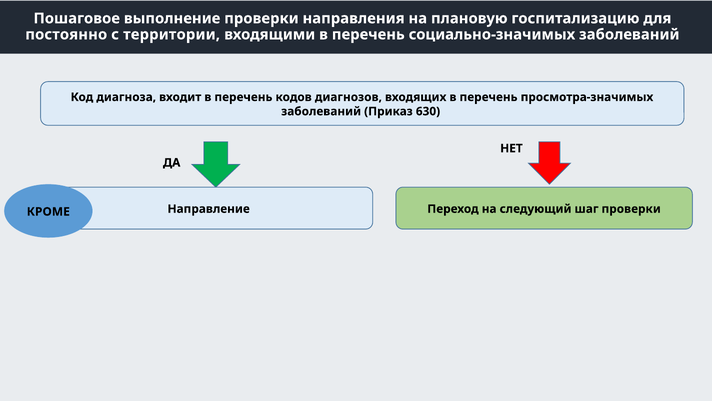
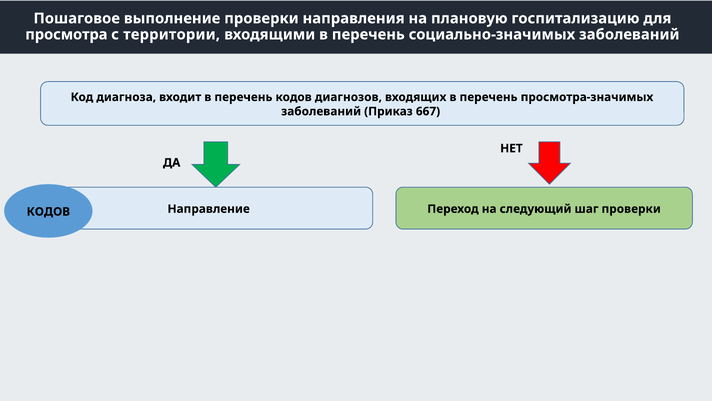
постоянно: постоянно -> просмотра (66, 34)
630: 630 -> 667 (428, 111)
КРОМЕ: КРОМЕ -> КОДОВ (48, 211)
